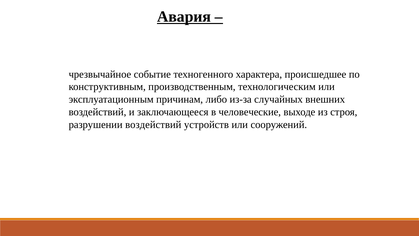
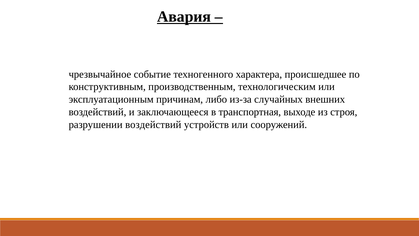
человеческие: человеческие -> транспортная (250, 112)
